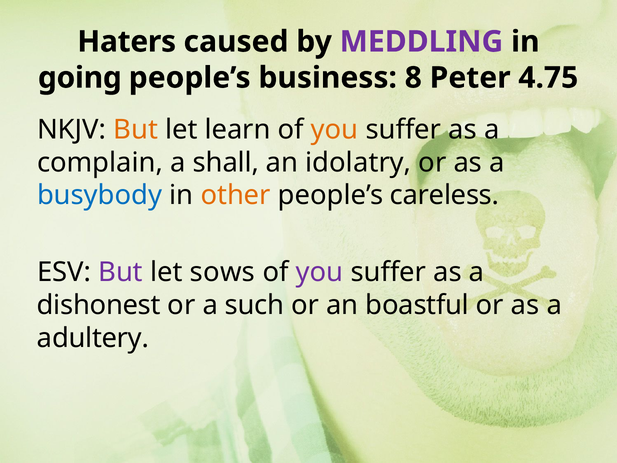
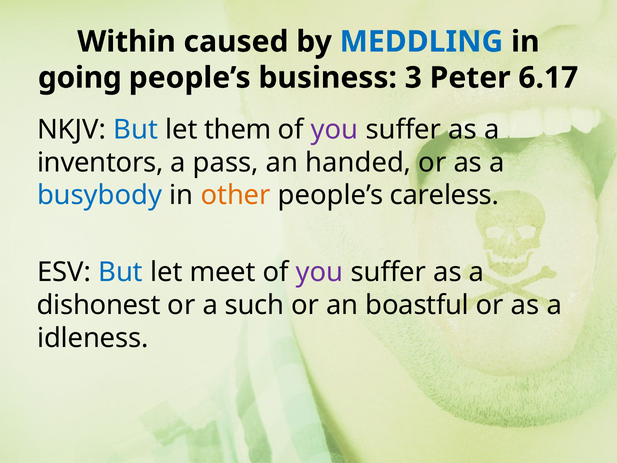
Haters: Haters -> Within (127, 42)
MEDDLING colour: purple -> blue (421, 42)
8: 8 -> 3 (413, 78)
4.75: 4.75 -> 6.17 (548, 78)
But colour: orange -> blue (136, 129)
learn: learn -> them (238, 129)
you colour: orange -> purple (335, 129)
complain: complain -> inventors (100, 162)
shall: shall -> pass (226, 162)
idolatry: idolatry -> handed (358, 162)
But colour: purple -> blue (121, 272)
sows: sows -> meet (223, 272)
adultery: adultery -> idleness (93, 338)
